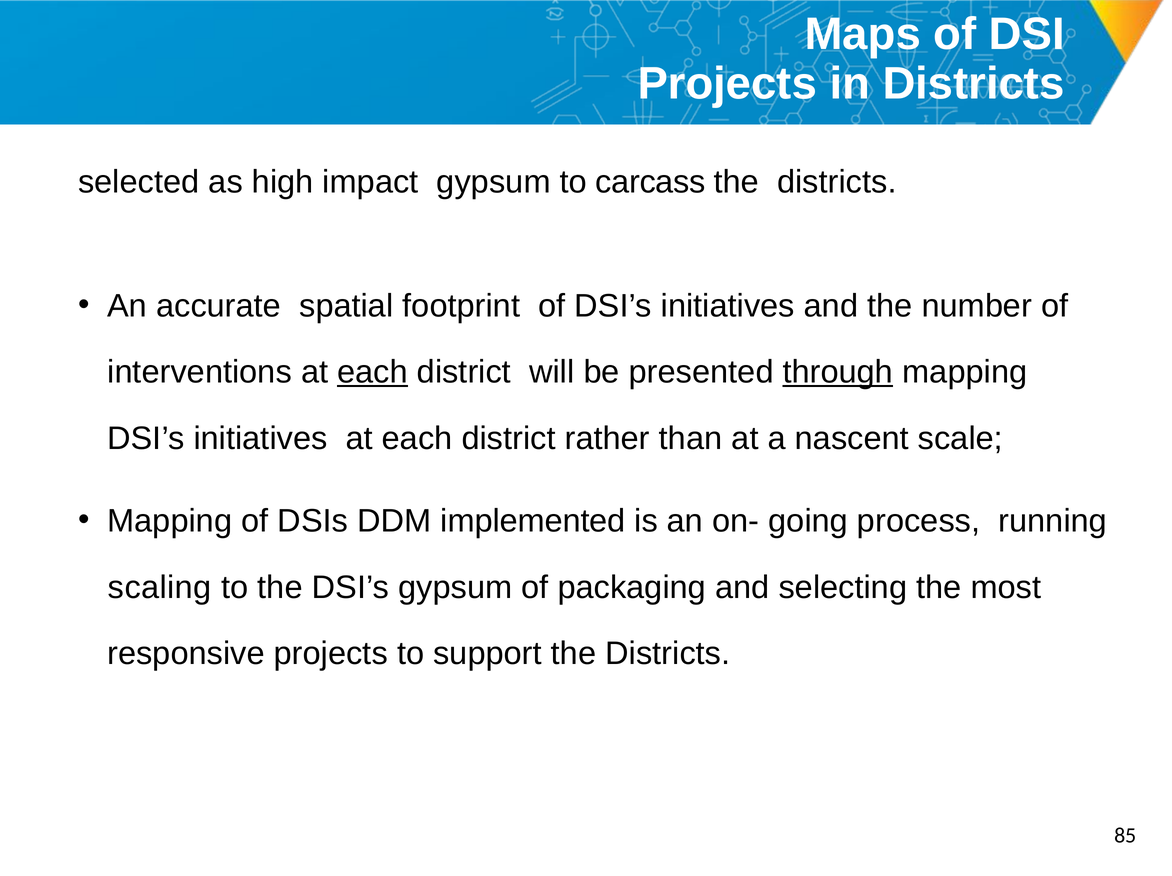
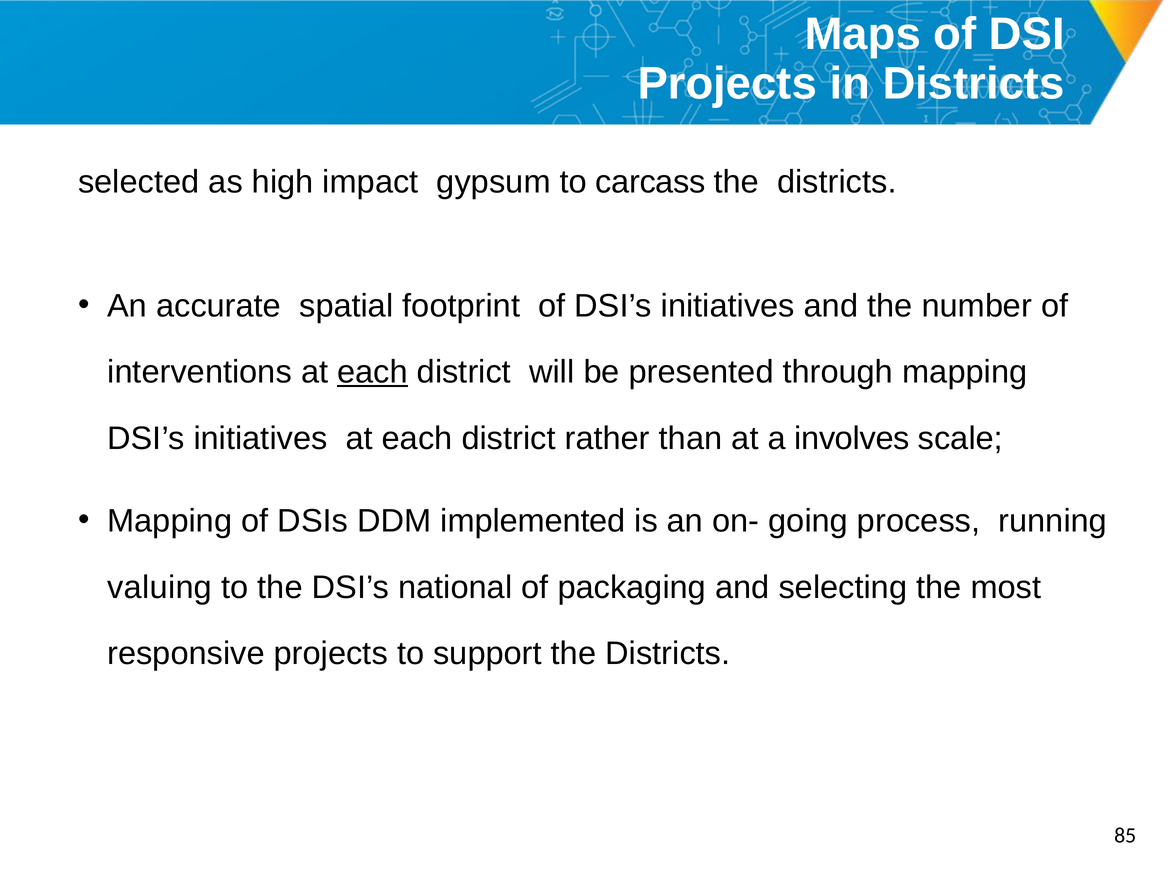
through underline: present -> none (838, 372)
nascent: nascent -> involves (852, 439)
scaling: scaling -> valuing (160, 588)
DSI’s gypsum: gypsum -> national (455, 588)
